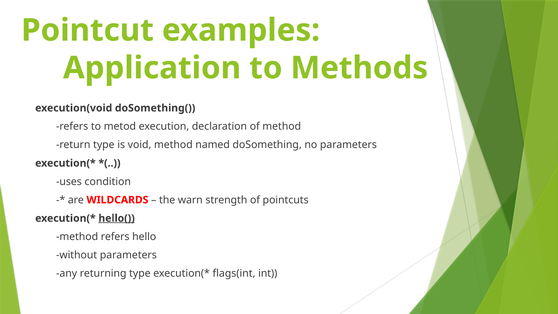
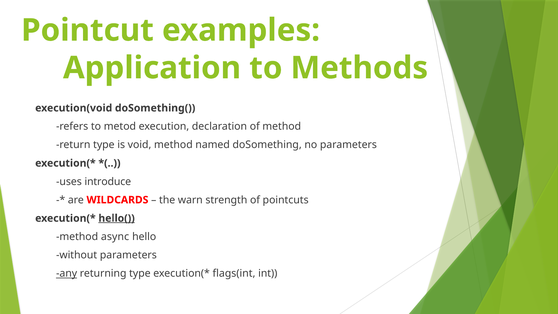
condition: condition -> introduce (108, 181)
method refers: refers -> async (115, 237)
any underline: none -> present (67, 273)
